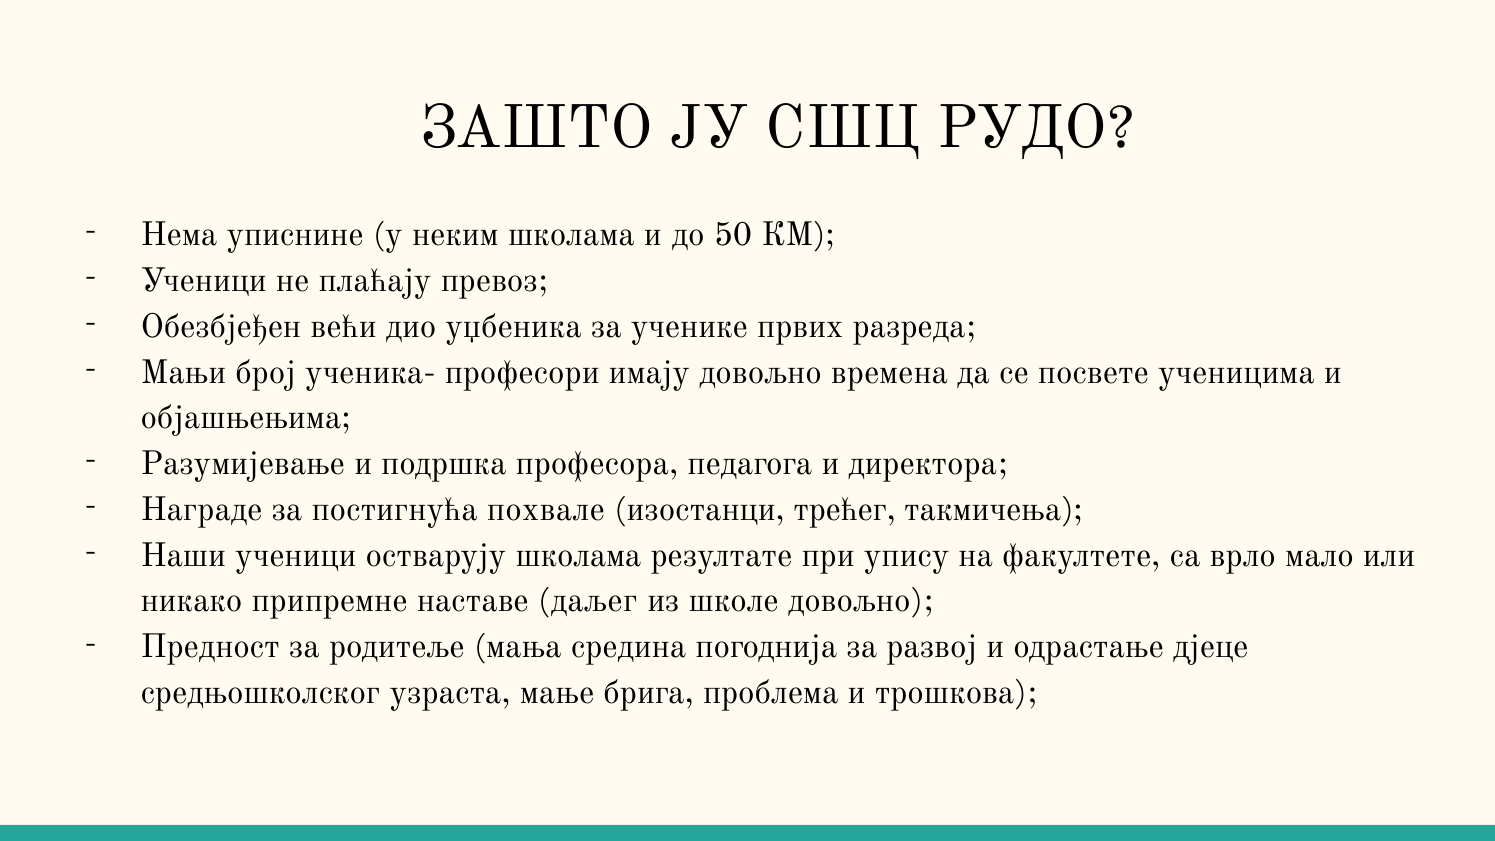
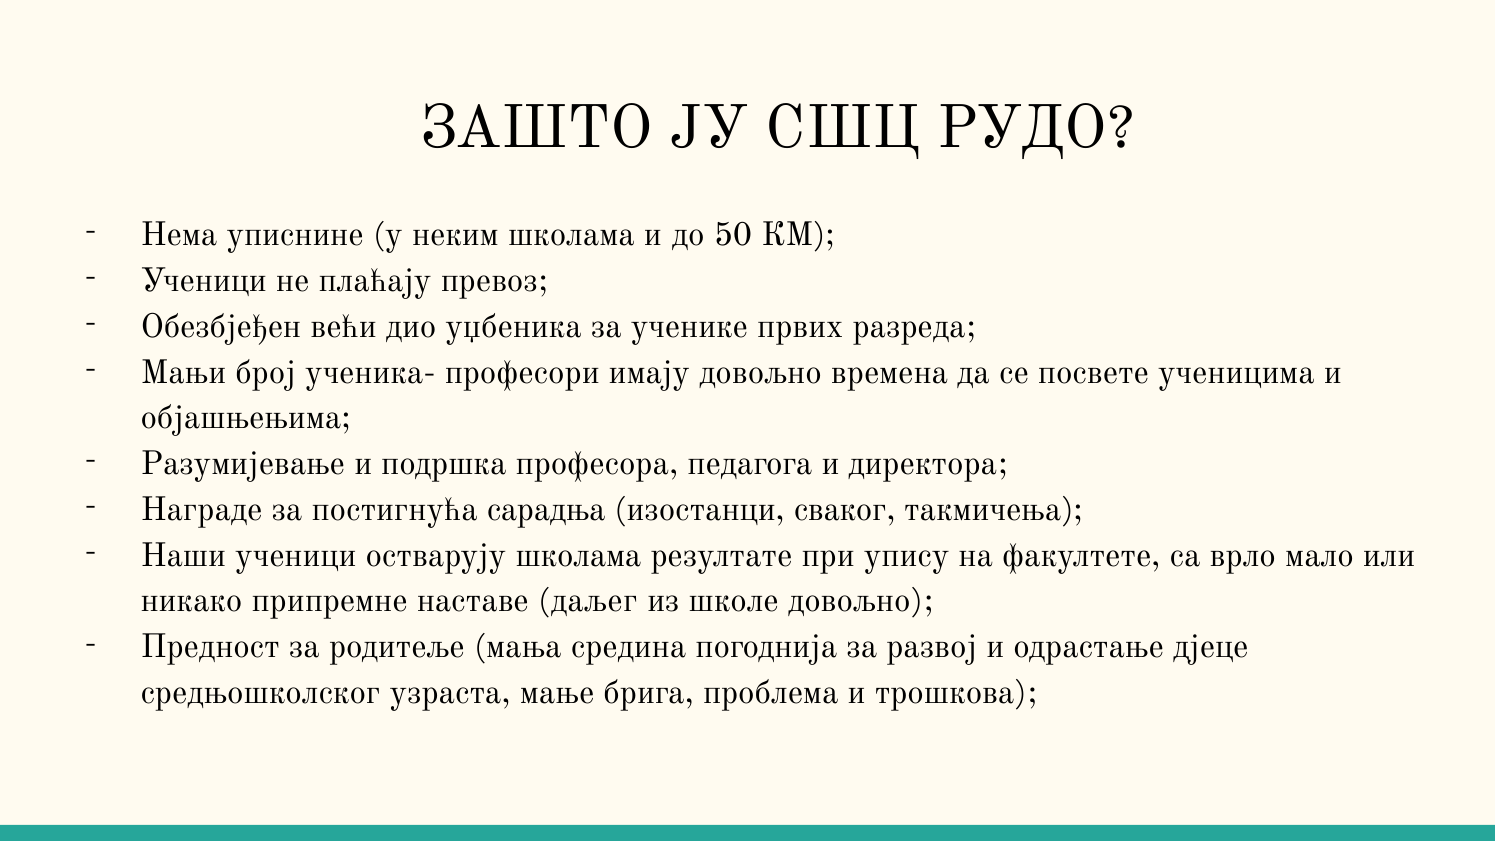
похвале: похвале -> сарадња (546, 509)
трећег: трећег -> сваког (845, 509)
